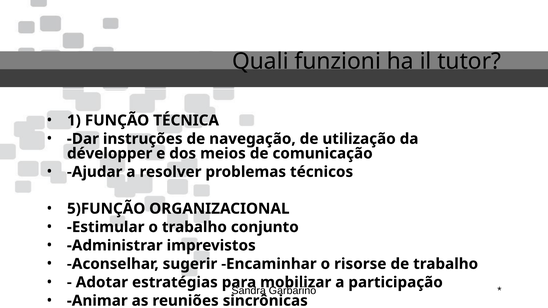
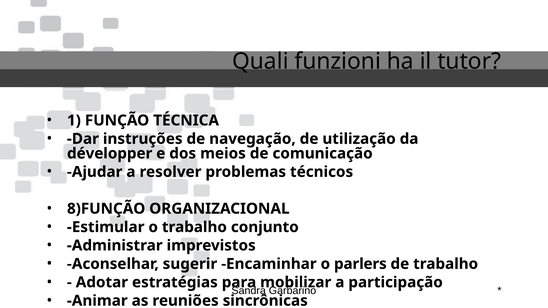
5)FUNÇÃO: 5)FUNÇÃO -> 8)FUNÇÃO (106, 209)
risorse: risorse -> parlers (360, 264)
